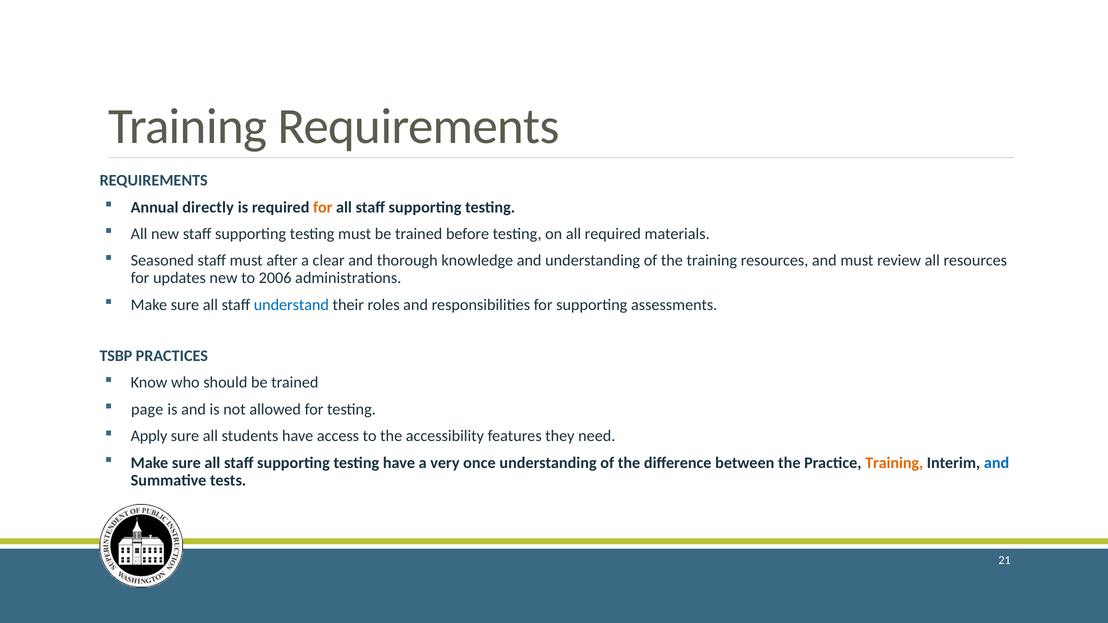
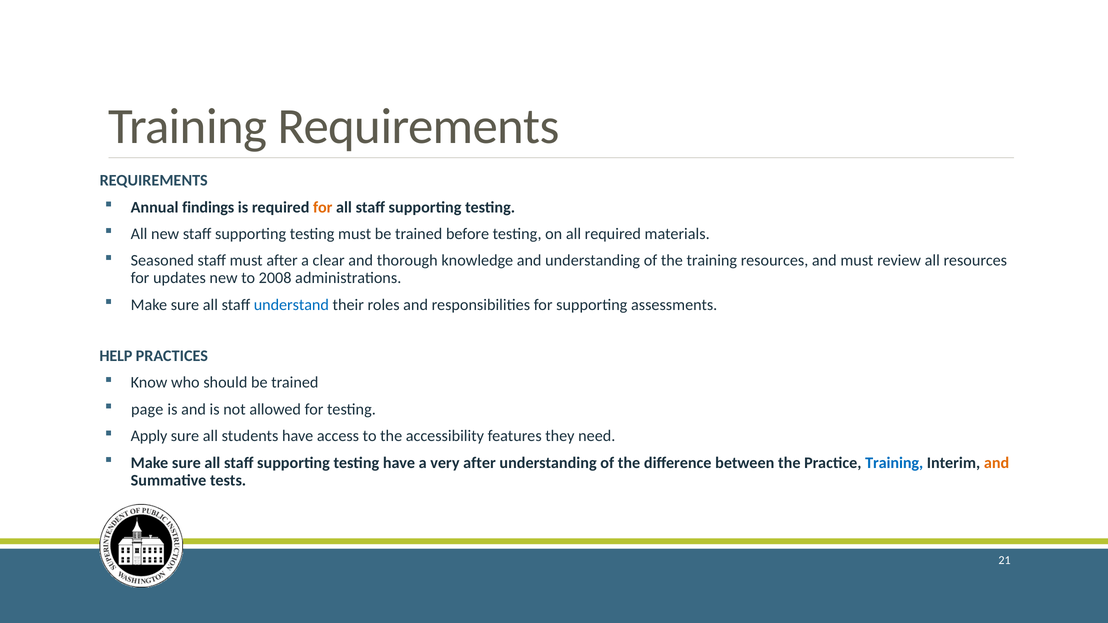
directly: directly -> findings (208, 207)
2006: 2006 -> 2008 (275, 278)
TSBP: TSBP -> HELP (116, 356)
very once: once -> after (479, 463)
Training colour: orange -> blue (894, 463)
and colour: blue -> orange (997, 463)
